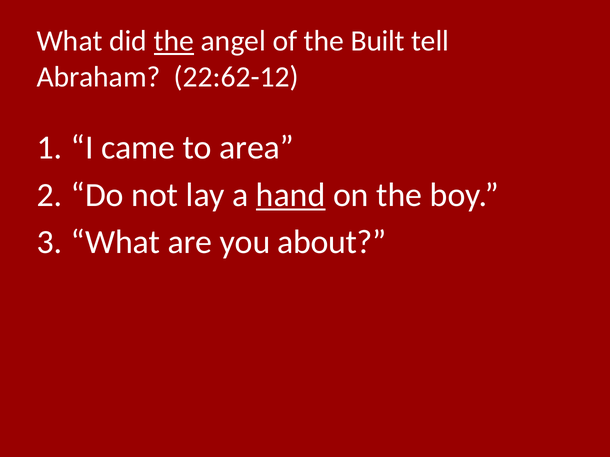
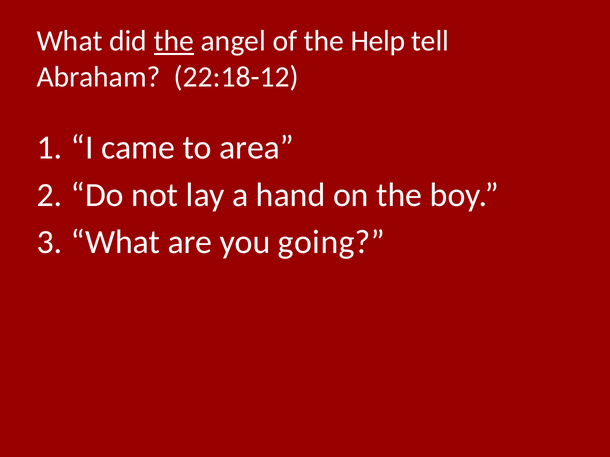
Built: Built -> Help (378, 41)
22:62-12: 22:62-12 -> 22:18-12 (236, 77)
hand underline: present -> none (291, 195)
about: about -> going (332, 243)
